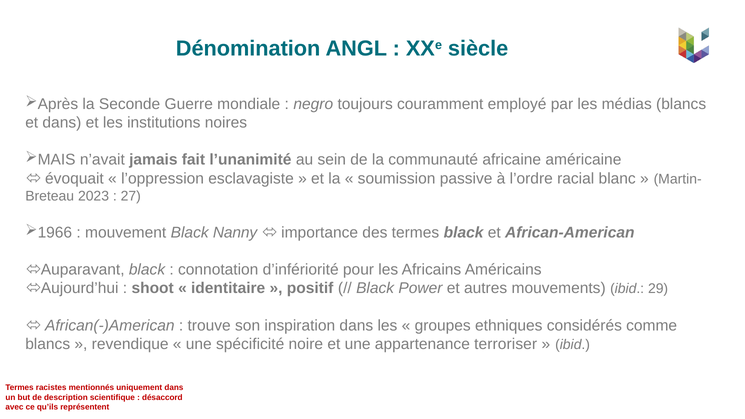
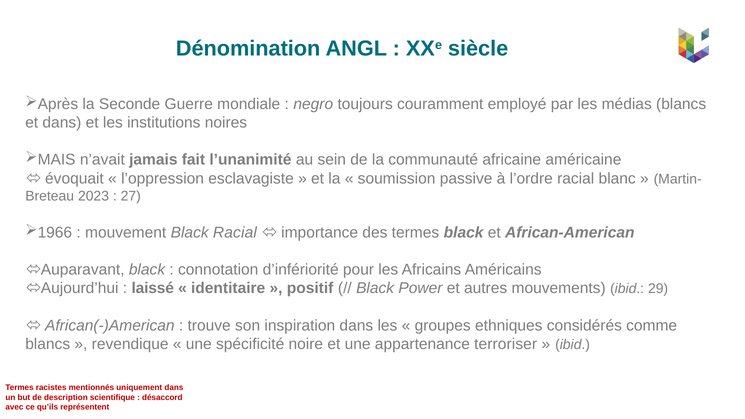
Black Nanny: Nanny -> Racial (235, 233)
shoot: shoot -> laissé (153, 288)
